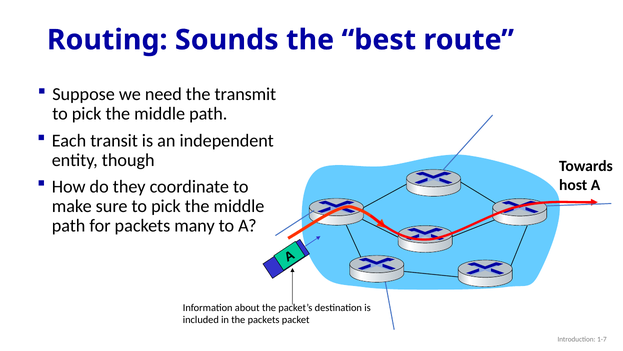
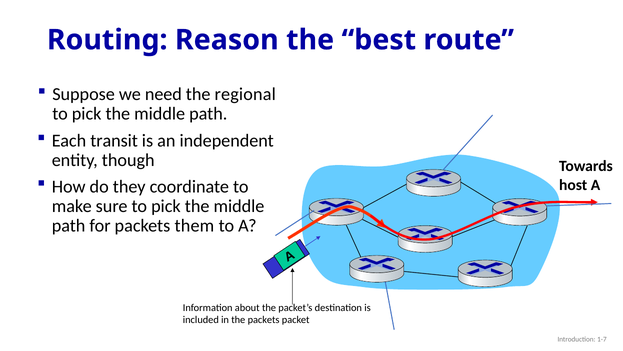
Sounds: Sounds -> Reason (227, 40)
transmit: transmit -> regional (245, 94)
many: many -> them (194, 225)
